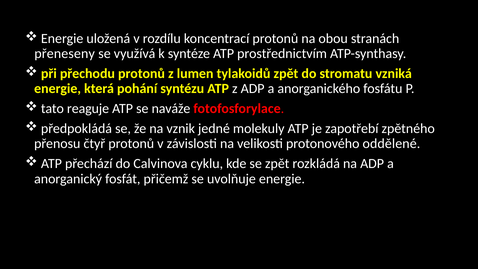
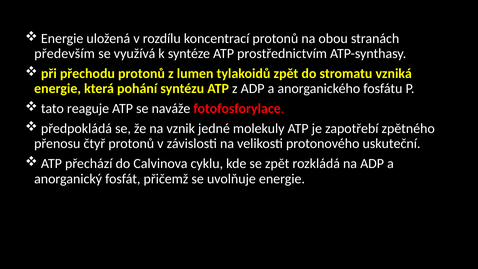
přeneseny: přeneseny -> především (65, 54)
oddělené: oddělené -> uskuteční (392, 144)
